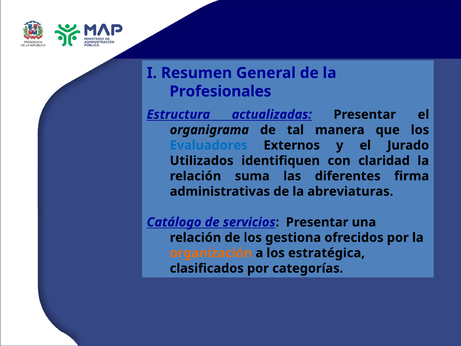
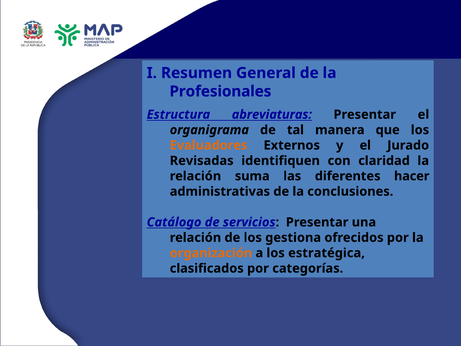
actualizadas: actualizadas -> abreviaturas (272, 114)
Evaluadores colour: blue -> orange (209, 145)
Utilizados: Utilizados -> Revisadas (202, 161)
firma: firma -> hacer (412, 176)
abreviaturas: abreviaturas -> conclusiones (350, 191)
